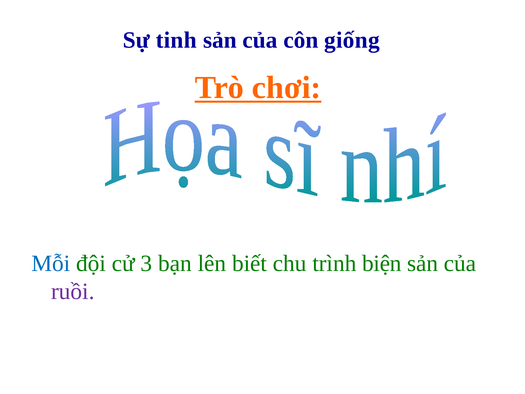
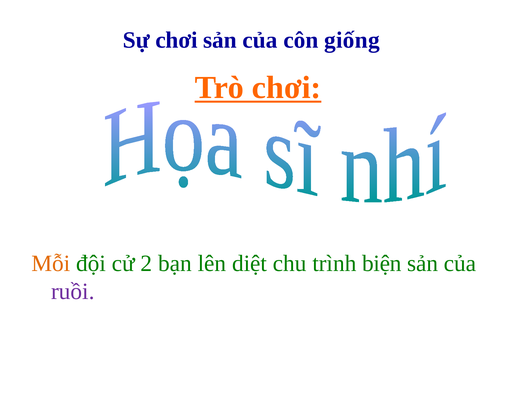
Sự tinh: tinh -> chơi (177, 40)
Mỗi colour: blue -> orange (51, 263)
3: 3 -> 2 (146, 263)
biết: biết -> diệt (250, 263)
